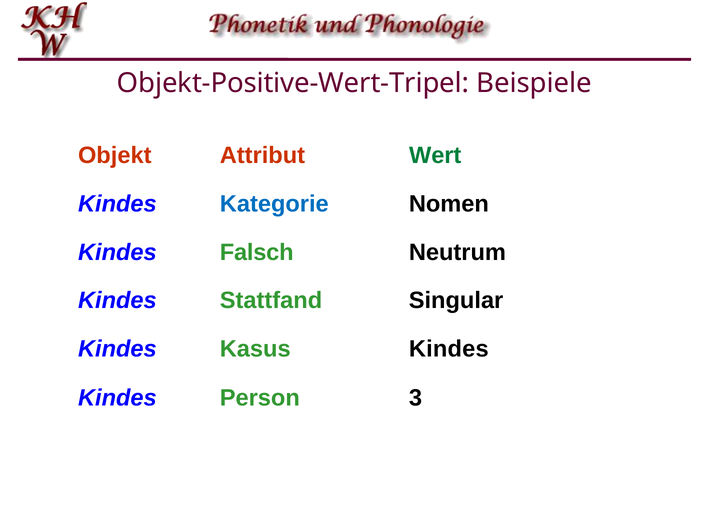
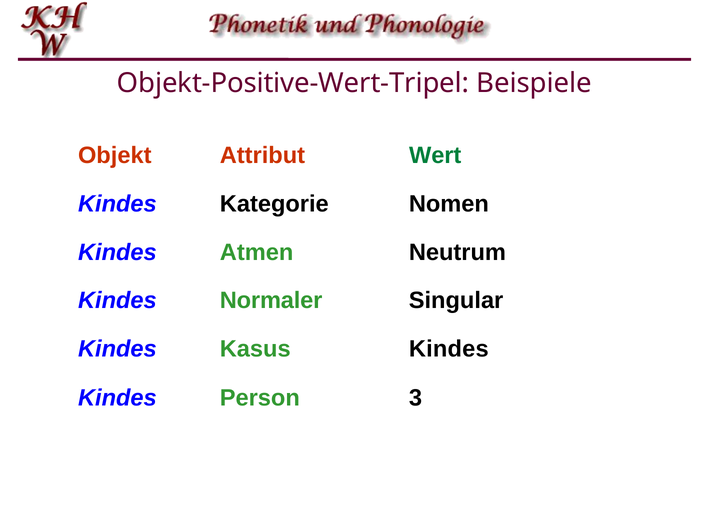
Kategorie colour: blue -> black (274, 204)
Falsch: Falsch -> Atmen (257, 252)
Stattfand: Stattfand -> Normaler (271, 301)
